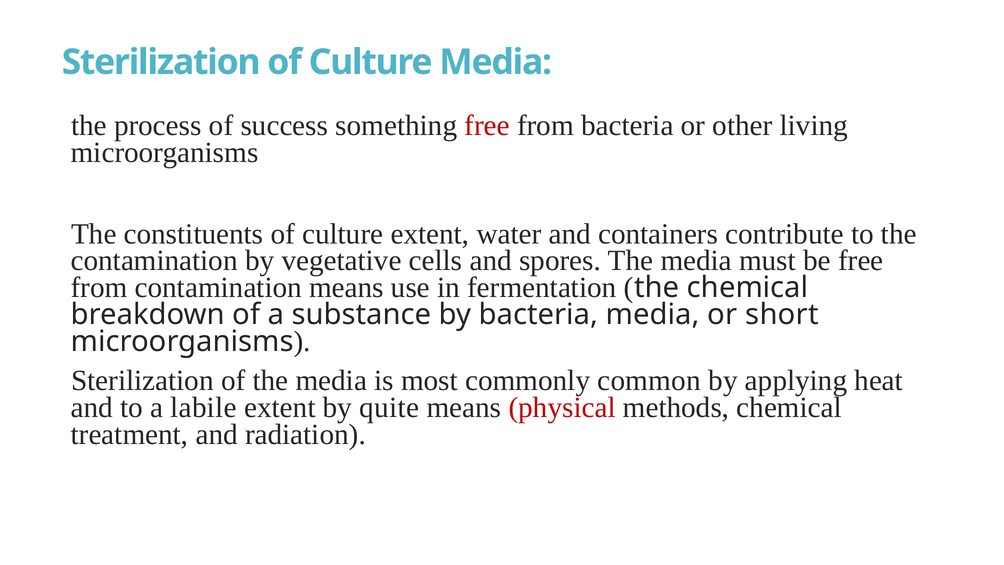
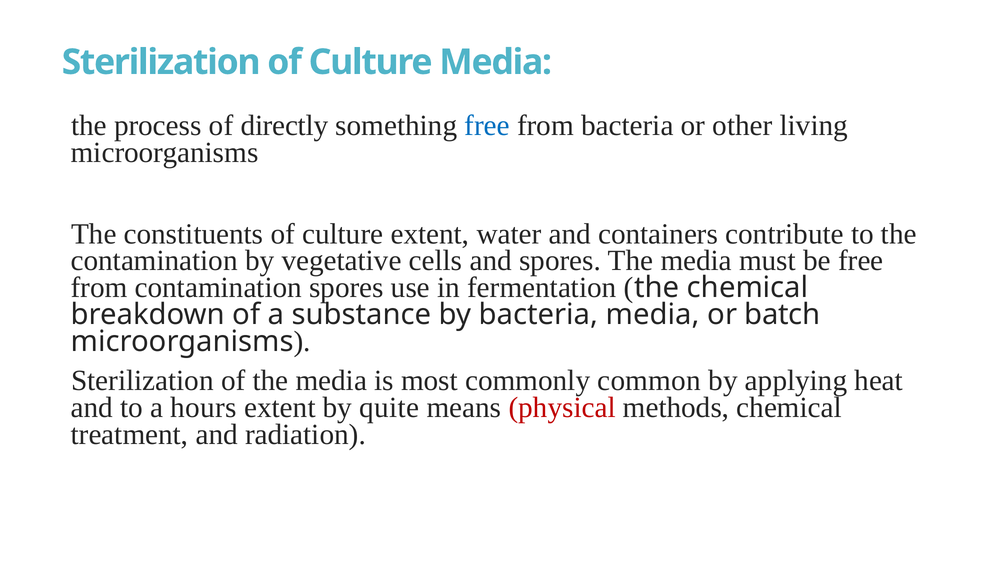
success: success -> directly (284, 126)
free colour: red -> blue (487, 126)
contamination means: means -> spores (346, 288)
short: short -> batch (782, 314)
labile: labile -> hours (204, 407)
